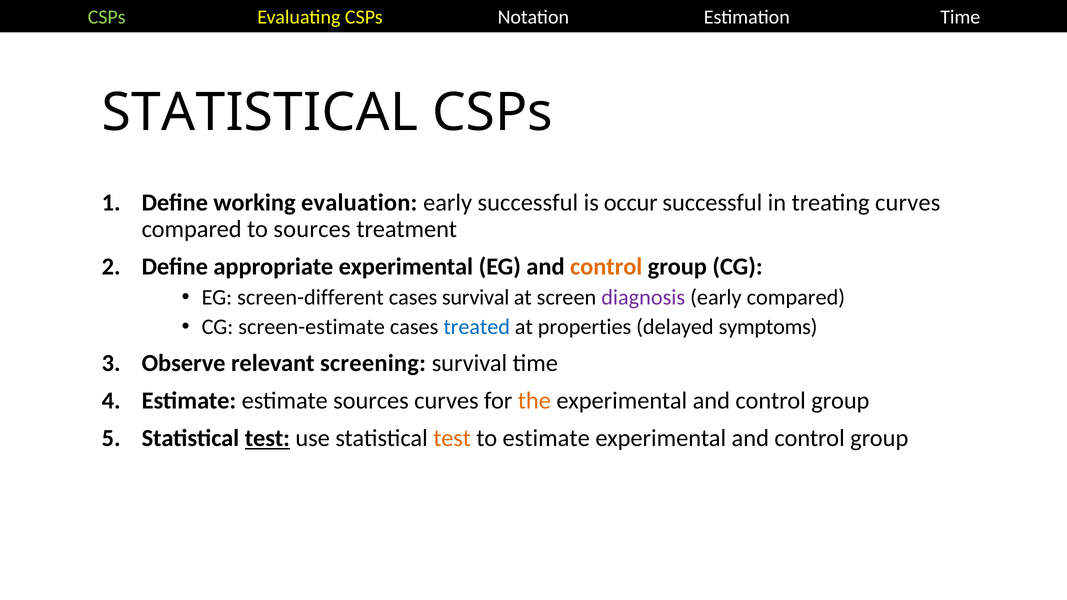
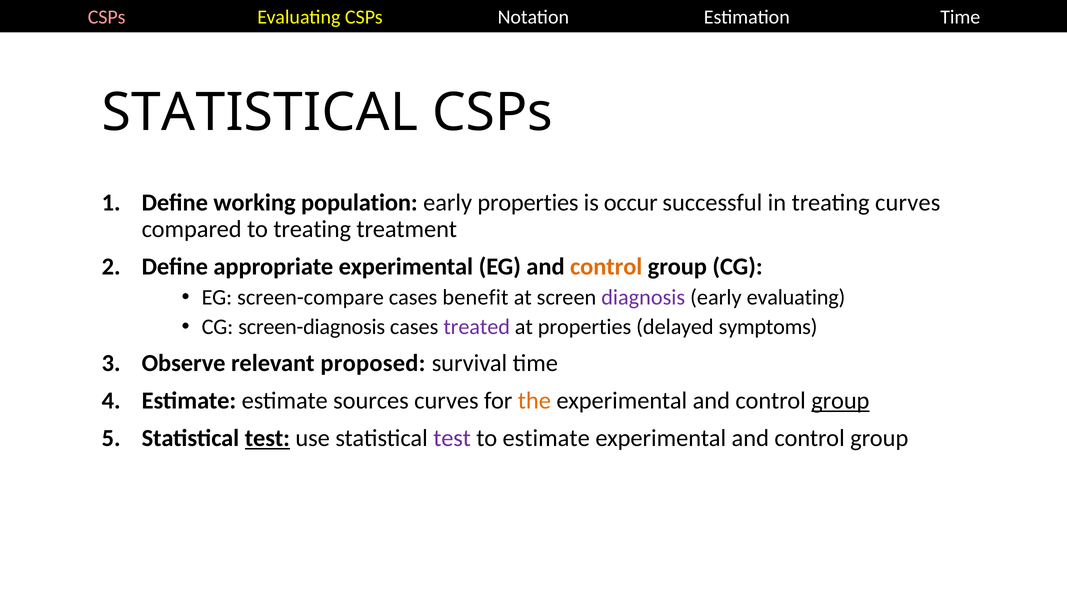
CSPs colour: light green -> pink (107, 17)
evaluation: evaluation -> population (359, 203)
early successful: successful -> properties (528, 203)
to sources: sources -> treating (312, 229)
screen-different: screen-different -> screen-compare (311, 297)
cases survival: survival -> benefit (475, 297)
early compared: compared -> evaluating (796, 297)
screen-estimate: screen-estimate -> screen-diagnosis (312, 327)
treated colour: blue -> purple (477, 327)
screening: screening -> proposed (373, 363)
group underline: none -> present (840, 401)
test colour: orange -> purple (452, 438)
